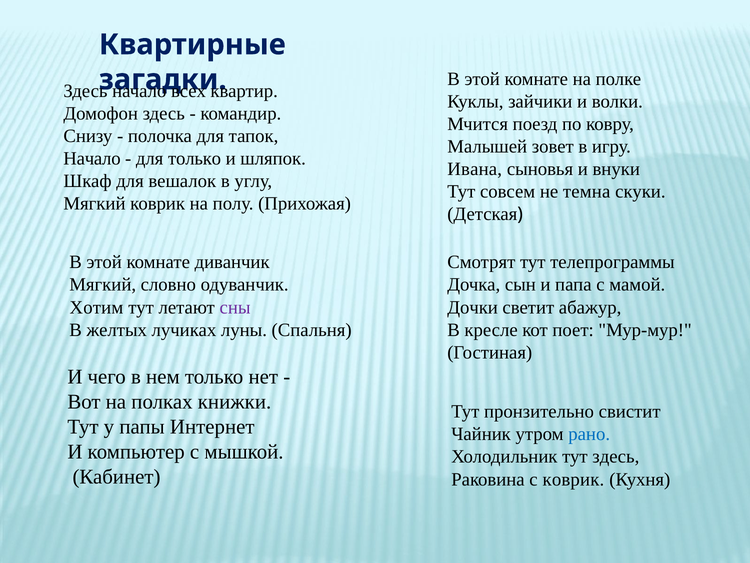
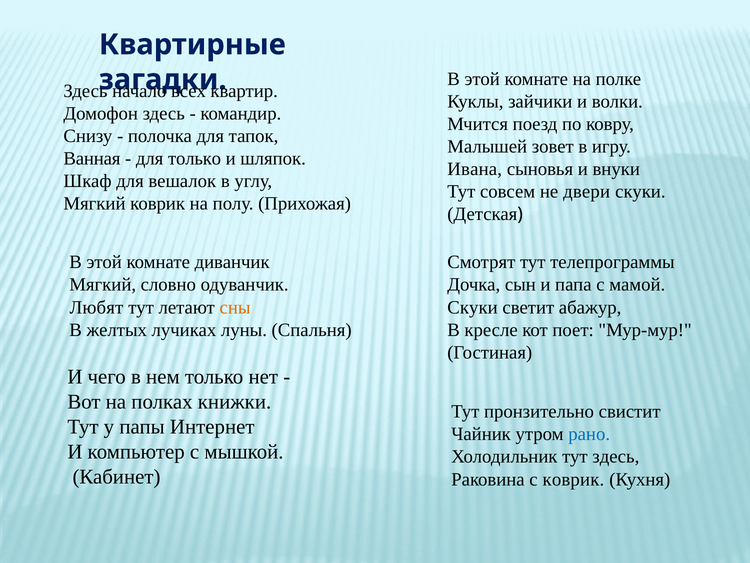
Начало: Начало -> Ванная (92, 158)
темна: темна -> двери (587, 191)
Хотим: Хотим -> Любят (96, 307)
сны colour: purple -> orange (235, 307)
Дочки: Дочки -> Скуки (473, 307)
